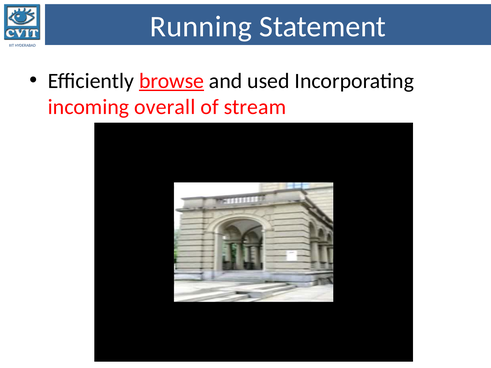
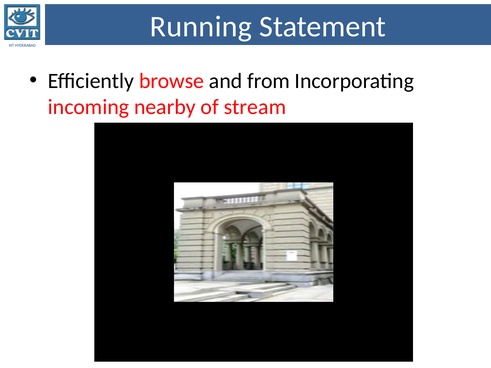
browse underline: present -> none (172, 81)
used: used -> from (269, 81)
overall: overall -> nearby (165, 107)
